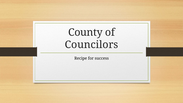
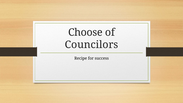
County: County -> Choose (85, 32)
